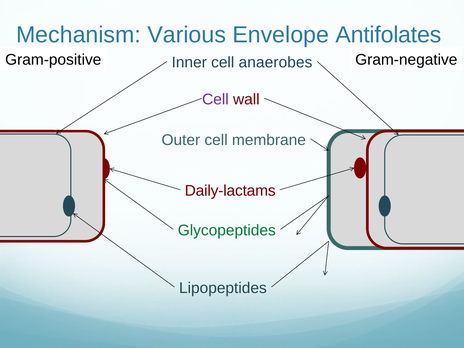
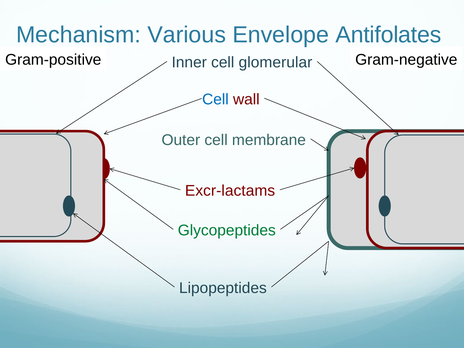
anaerobes: anaerobes -> glomerular (276, 63)
Cell colour: purple -> blue (215, 99)
Daily-lactams: Daily-lactams -> Excr-lactams (230, 191)
